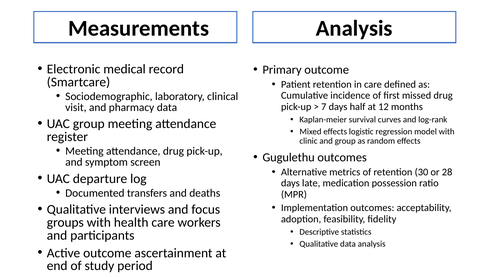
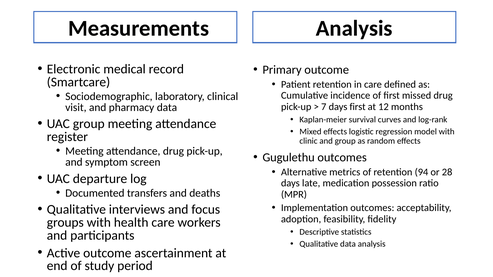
days half: half -> first (358, 107)
30: 30 -> 94 (422, 172)
